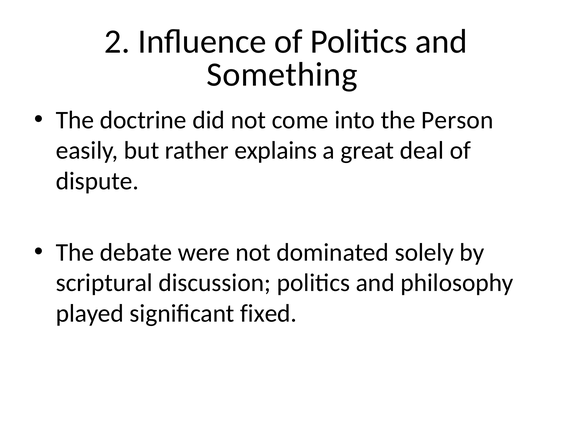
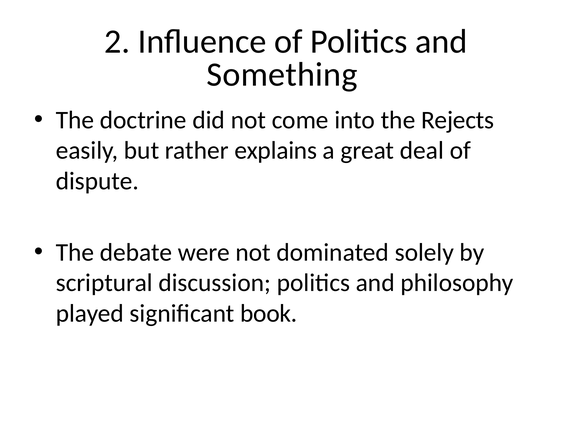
Person: Person -> Rejects (458, 120)
fixed: fixed -> book (269, 313)
